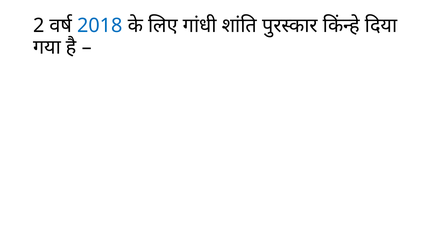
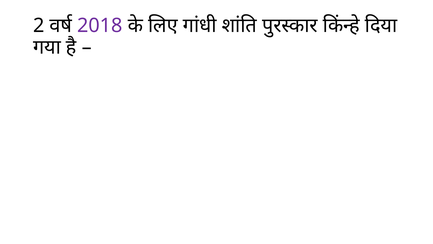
2018 colour: blue -> purple (100, 26)
